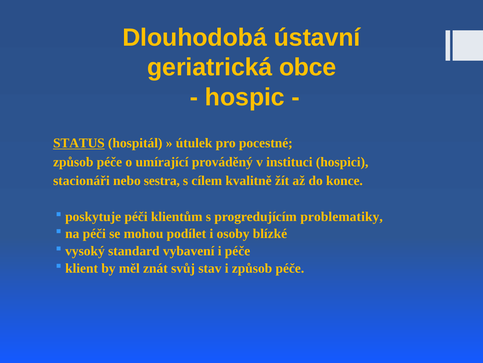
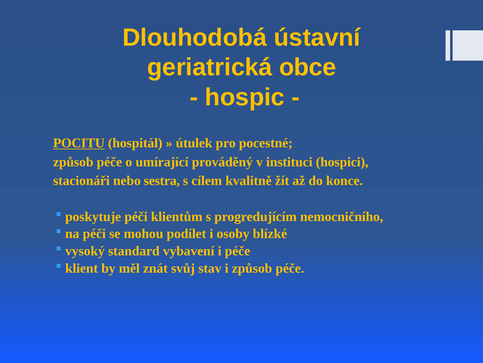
STATUS: STATUS -> POCITU (79, 143)
problematiky: problematiky -> nemocničního (342, 216)
